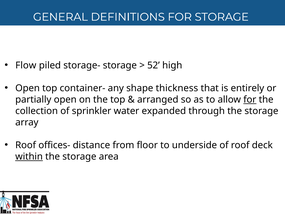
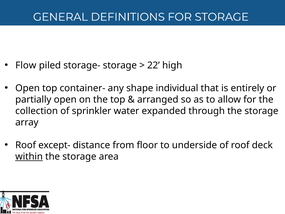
52: 52 -> 22 (153, 65)
thickness: thickness -> individual (177, 88)
for underline: present -> none (250, 99)
offices-: offices- -> except- (54, 145)
